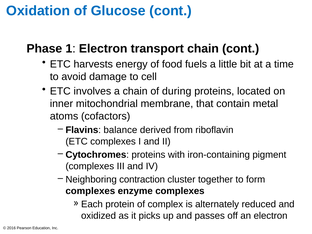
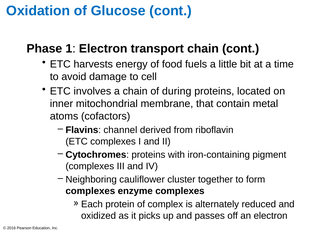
balance: balance -> channel (120, 130)
contraction: contraction -> cauliflower (142, 179)
